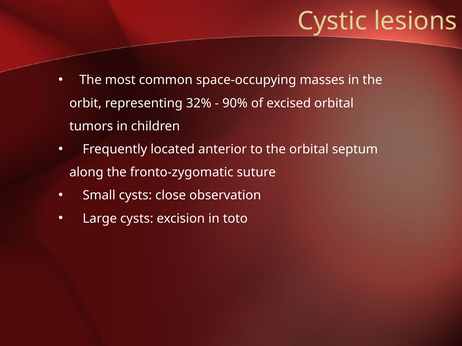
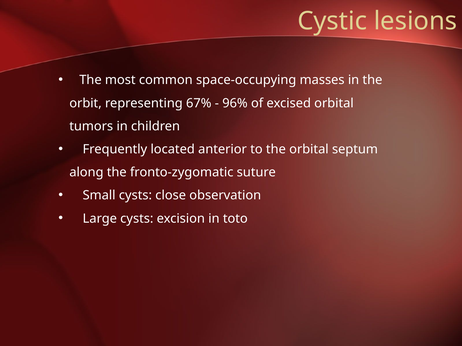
32%: 32% -> 67% (199, 103)
90%: 90% -> 96% (235, 103)
